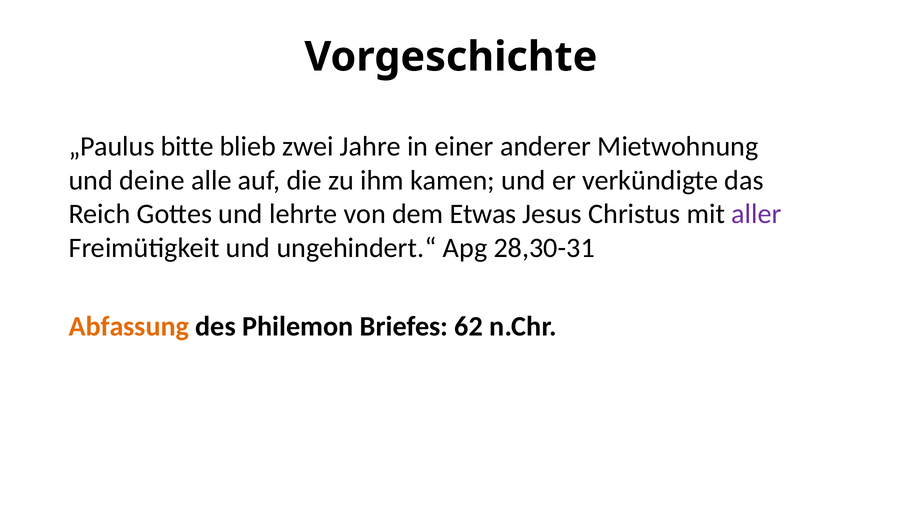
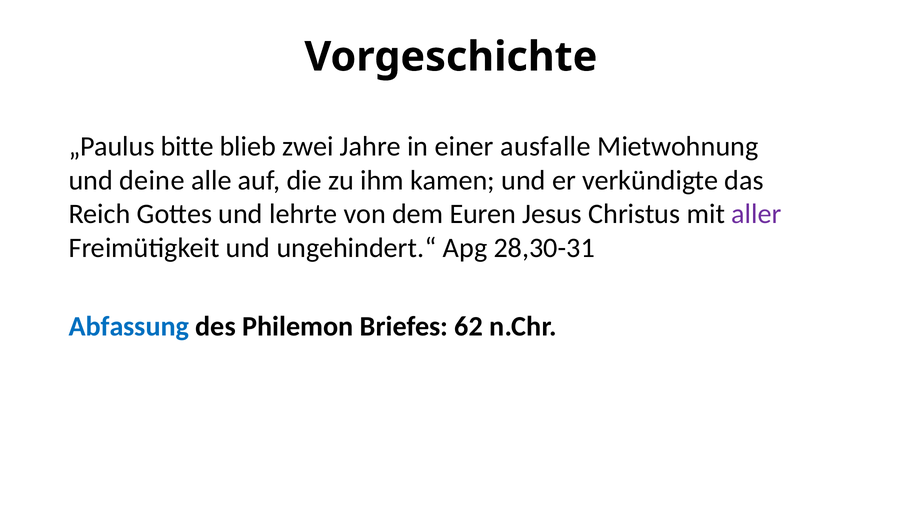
anderer: anderer -> ausfalle (545, 147)
Etwas: Etwas -> Euren (483, 214)
Abfassung colour: orange -> blue (129, 327)
